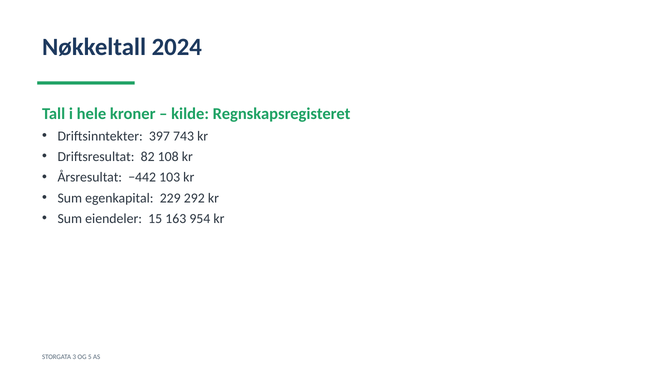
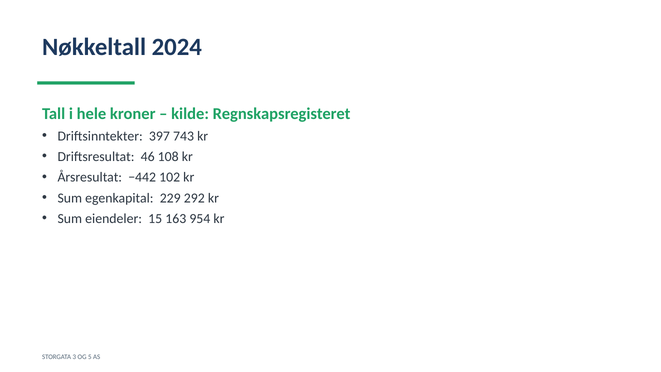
82: 82 -> 46 (148, 157)
103: 103 -> 102 (170, 177)
